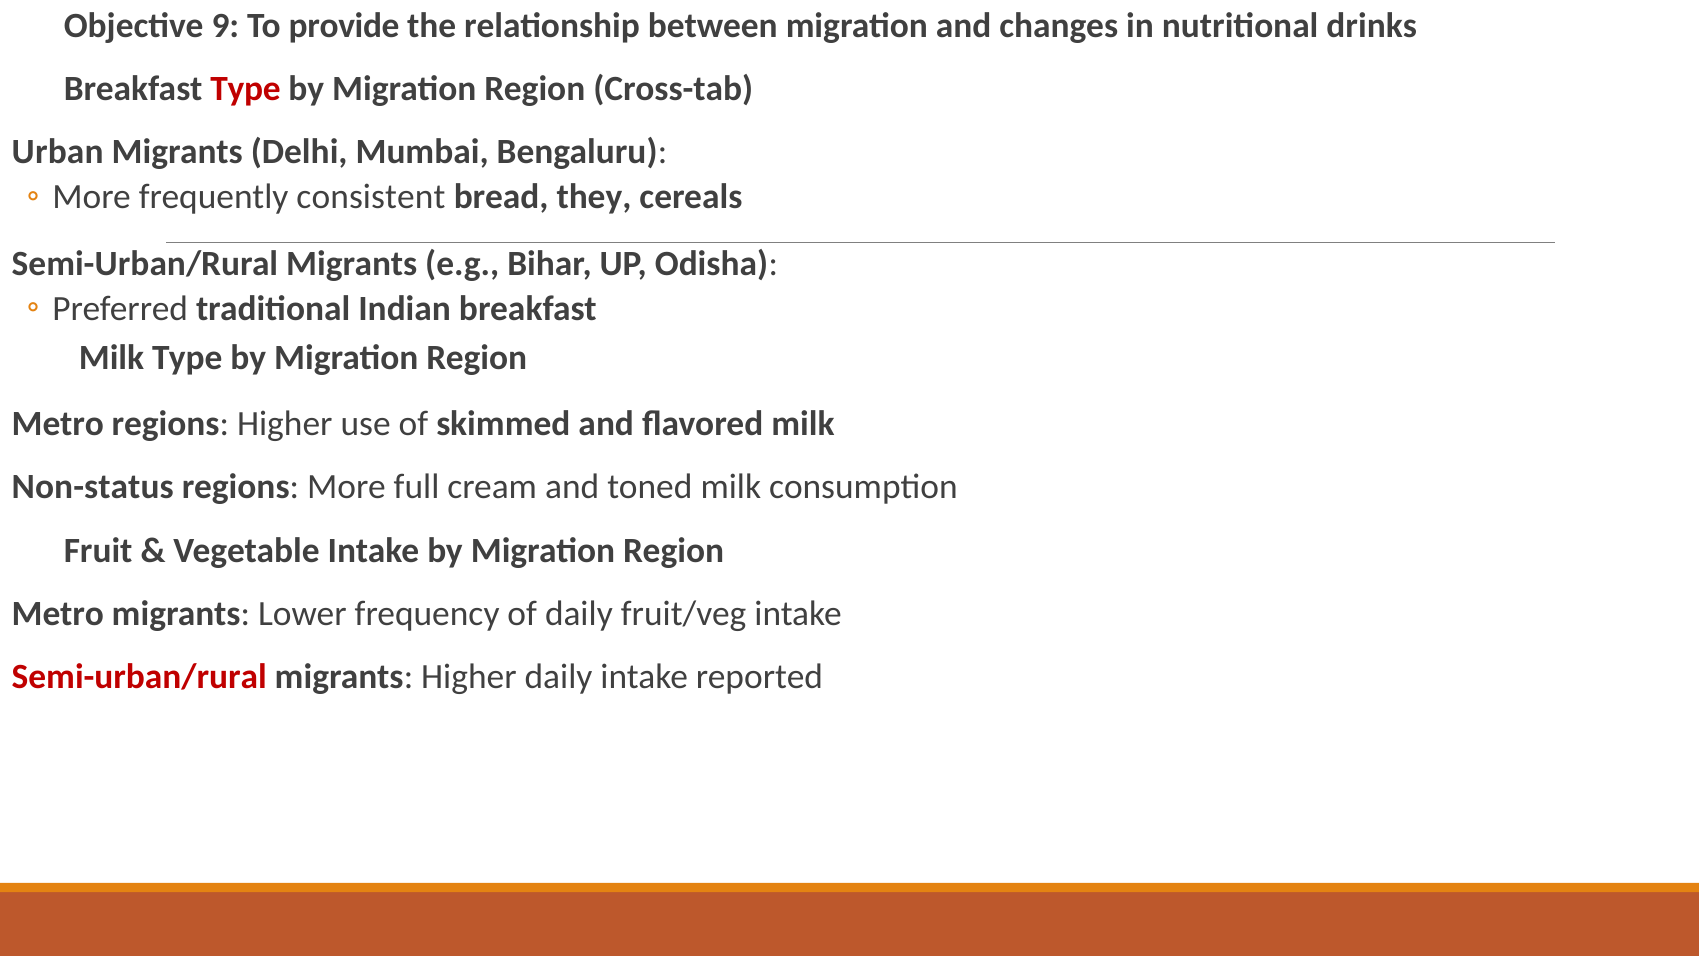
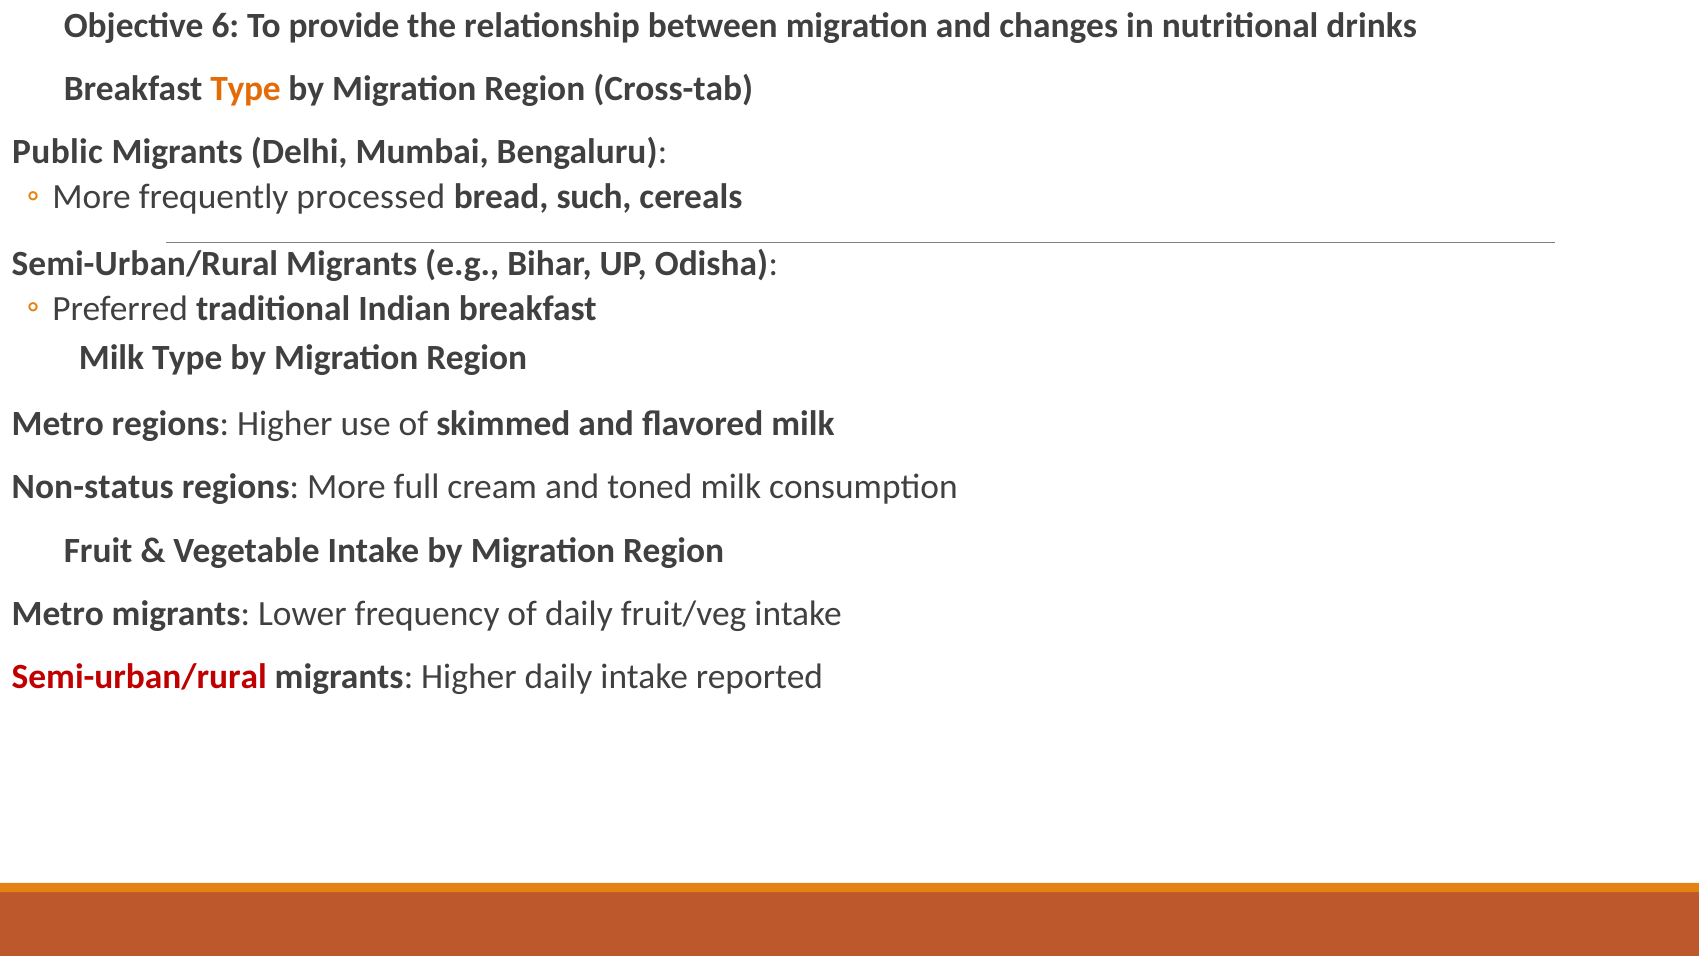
9: 9 -> 6 (225, 25)
Type colour: red -> orange (245, 88)
Urban: Urban -> Public (58, 152)
consistent: consistent -> processed (371, 197)
they: they -> such (594, 197)
